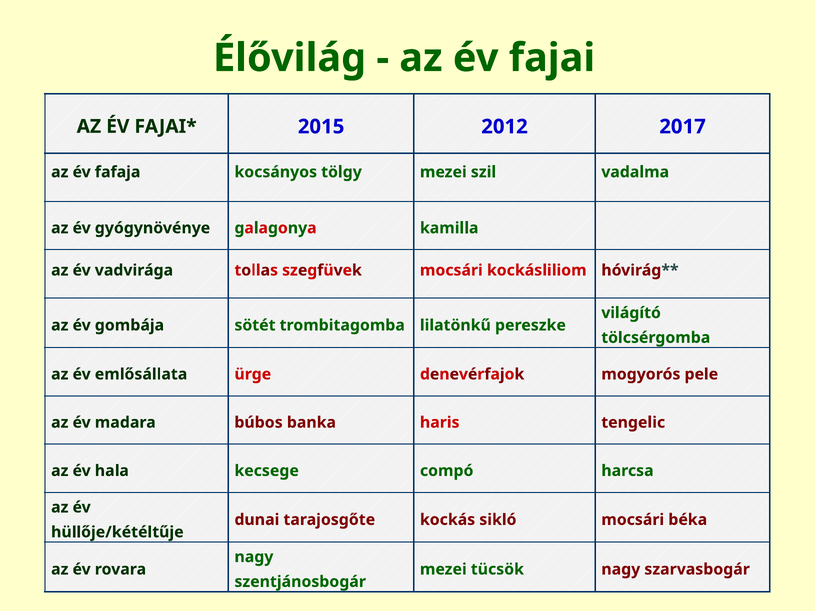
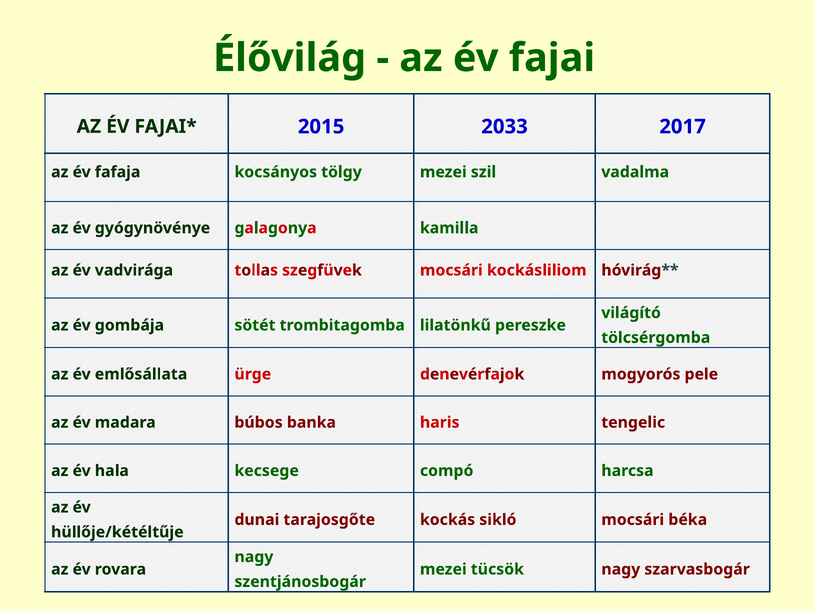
2012: 2012 -> 2033 (505, 127)
